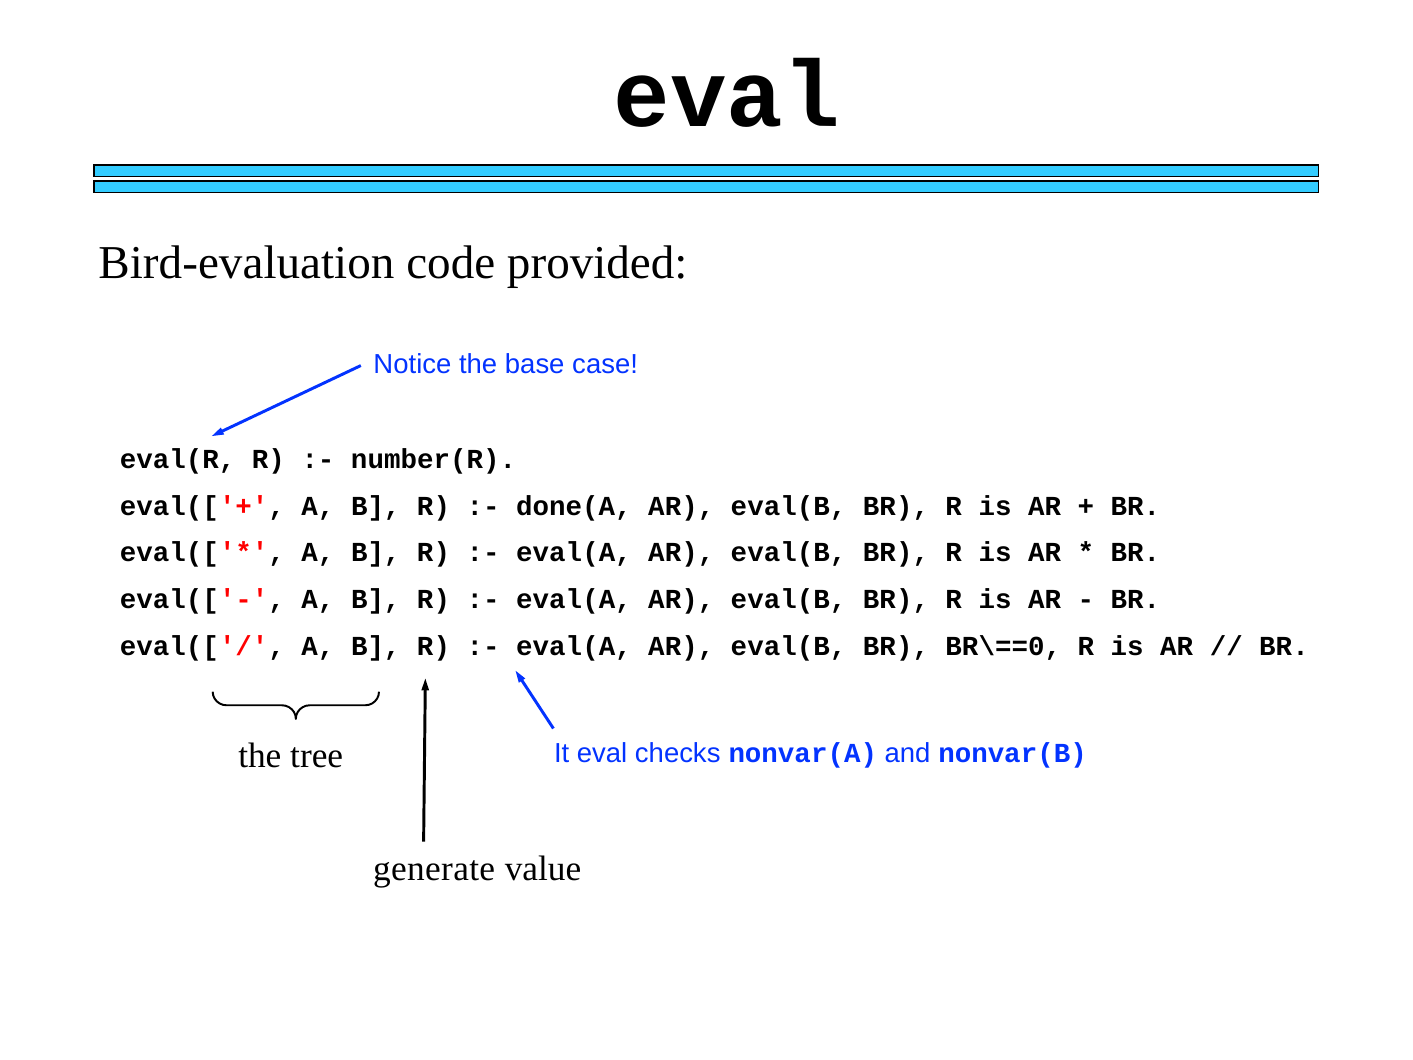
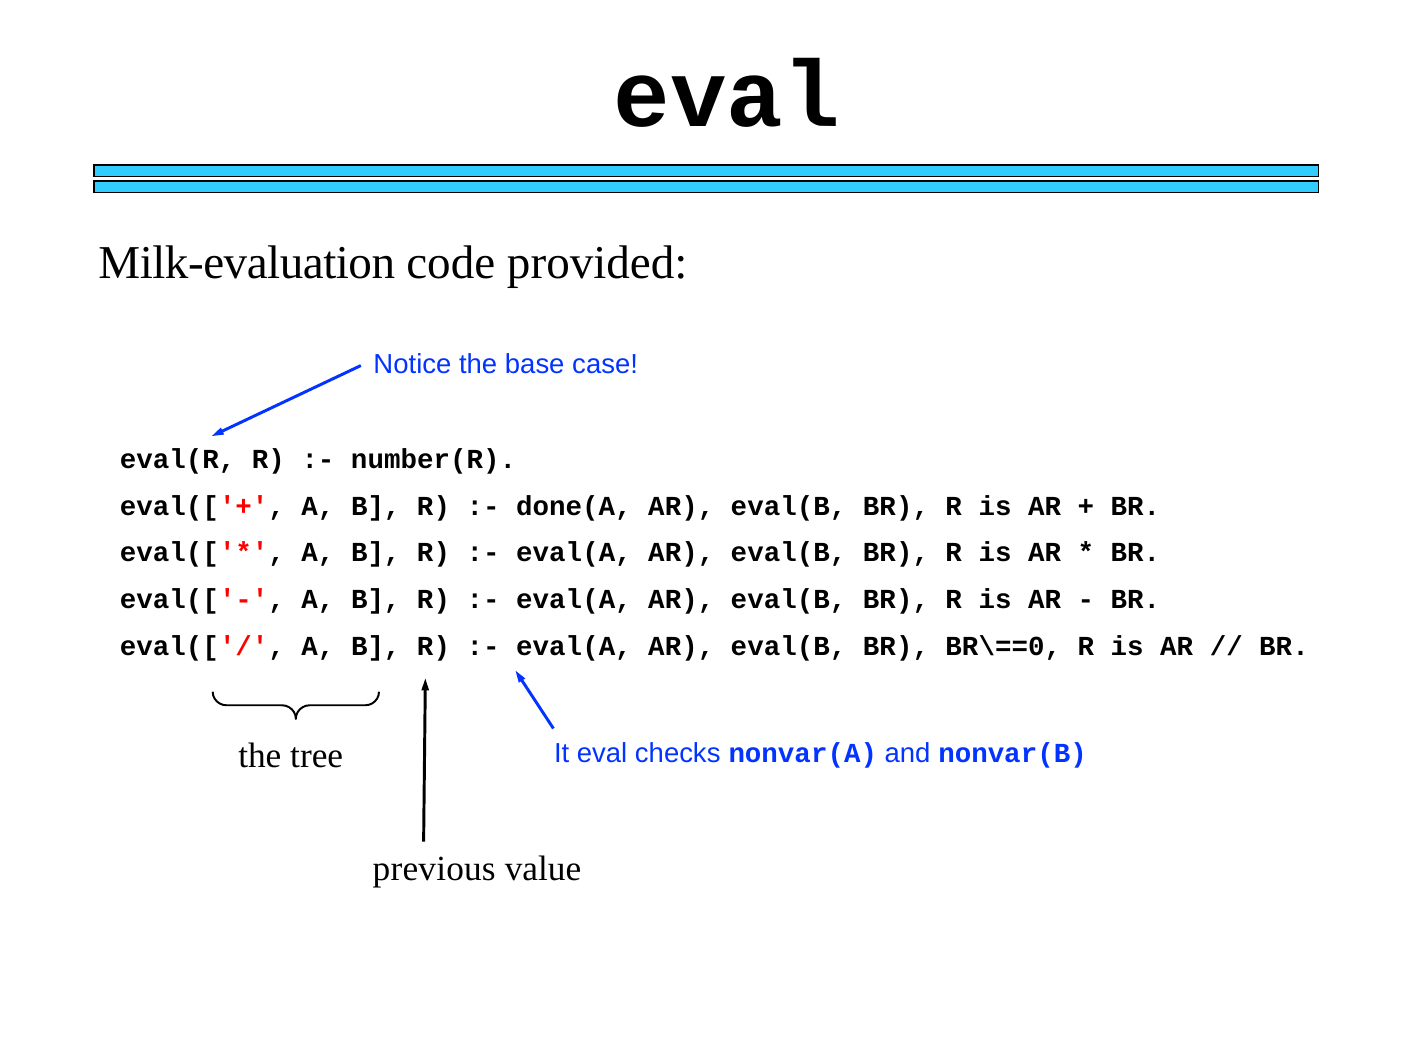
Bird-evaluation: Bird-evaluation -> Milk-evaluation (247, 263)
generate: generate -> previous (434, 869)
